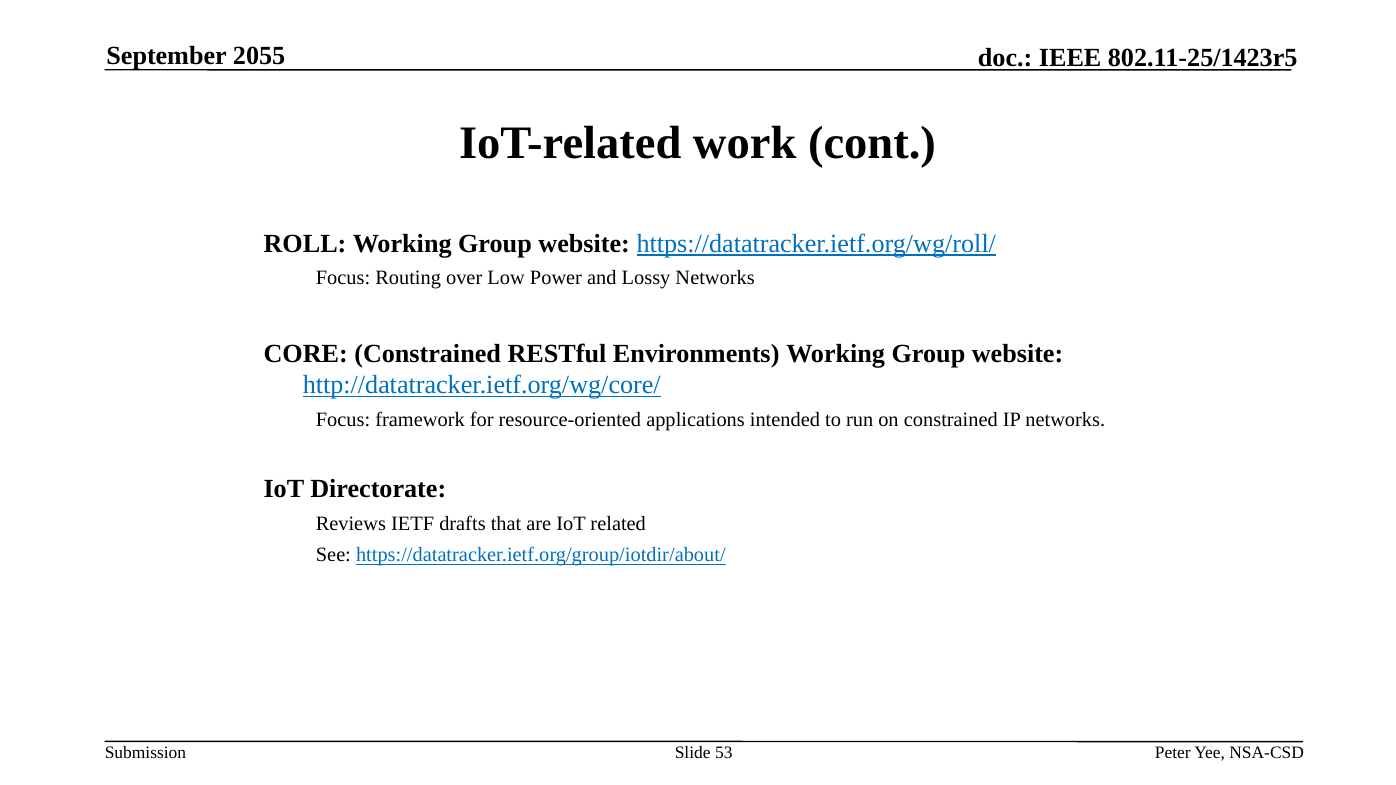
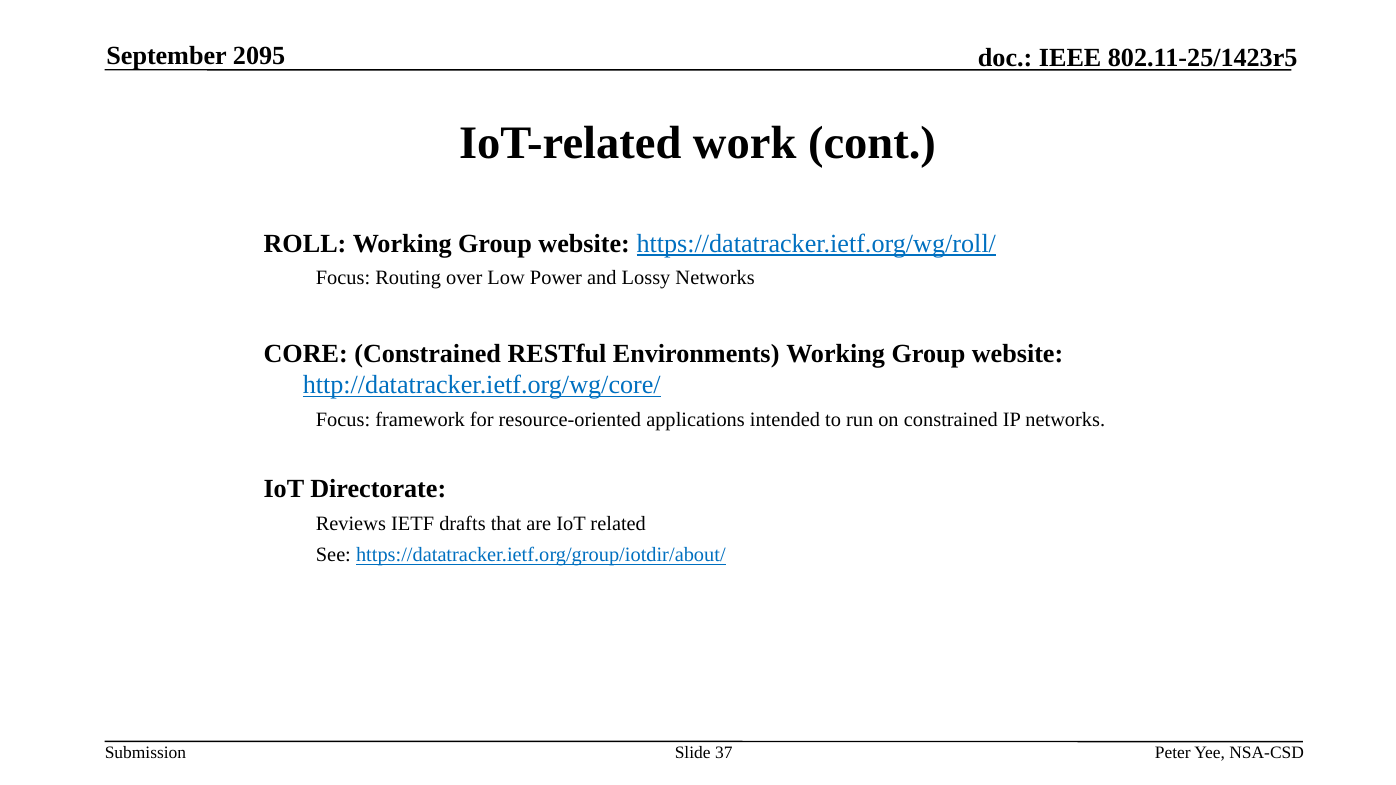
2055: 2055 -> 2095 (259, 56)
53: 53 -> 37 (724, 753)
